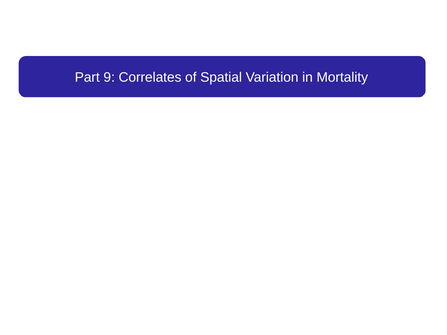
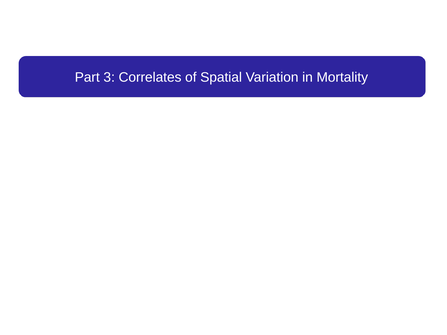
9: 9 -> 3 (109, 77)
